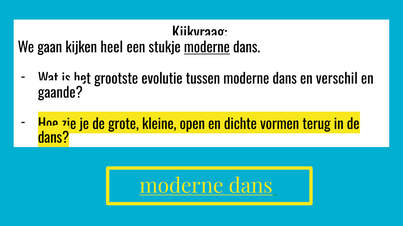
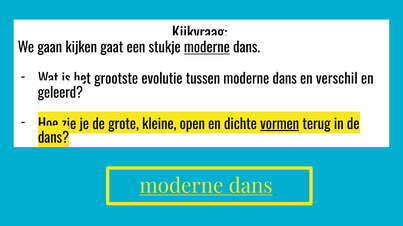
heel: heel -> gaat (112, 48)
gaande: gaande -> geleerd (60, 93)
vormen underline: none -> present (280, 125)
